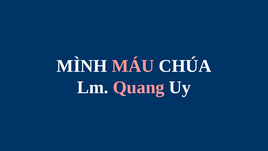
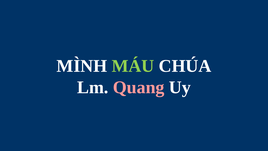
MÁU colour: pink -> light green (133, 66)
